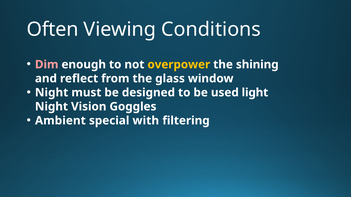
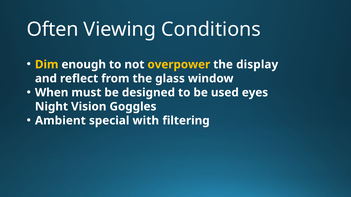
Dim colour: pink -> yellow (47, 65)
shining: shining -> display (257, 65)
Night: Night -> When (52, 93)
light: light -> eyes (255, 93)
